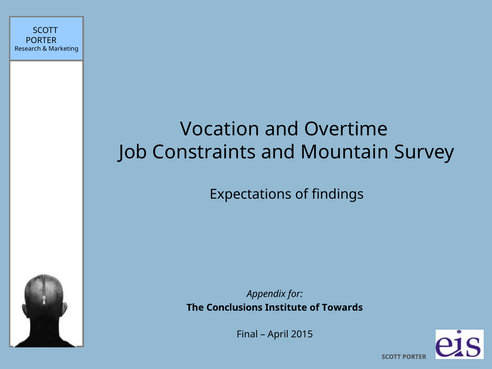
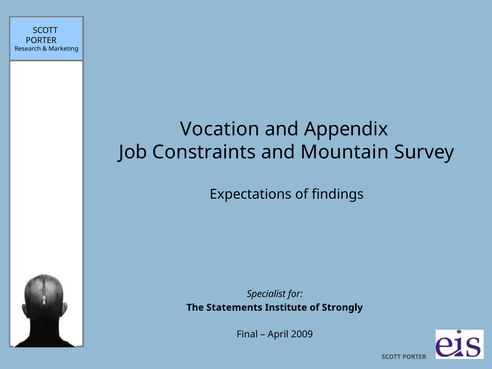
Overtime: Overtime -> Appendix (346, 129)
Appendix: Appendix -> Specialist (266, 294)
Conclusions: Conclusions -> Statements (234, 308)
Towards: Towards -> Strongly (342, 308)
2015: 2015 -> 2009 (302, 334)
